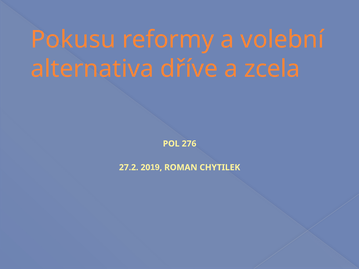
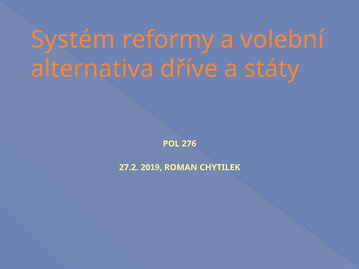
Pokusu: Pokusu -> Systém (73, 40)
zcela: zcela -> státy (272, 69)
